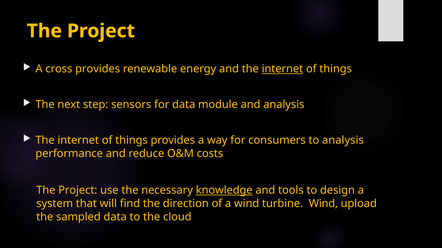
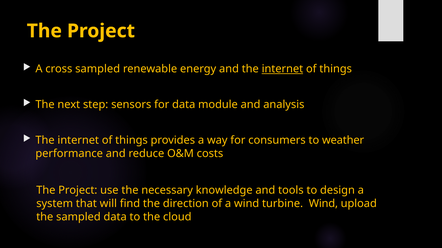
cross provides: provides -> sampled (98, 69)
to analysis: analysis -> weather (343, 140)
knowledge underline: present -> none (224, 191)
